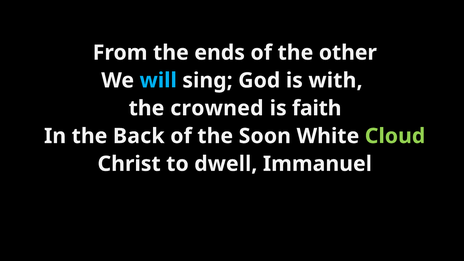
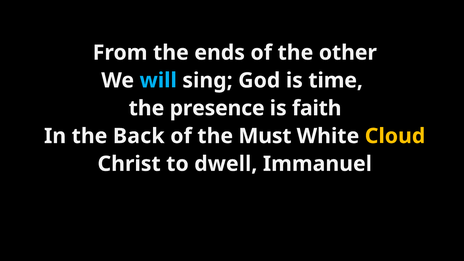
with: with -> time (336, 80)
crowned: crowned -> presence (217, 108)
Soon: Soon -> Must (265, 136)
Cloud colour: light green -> yellow (395, 136)
